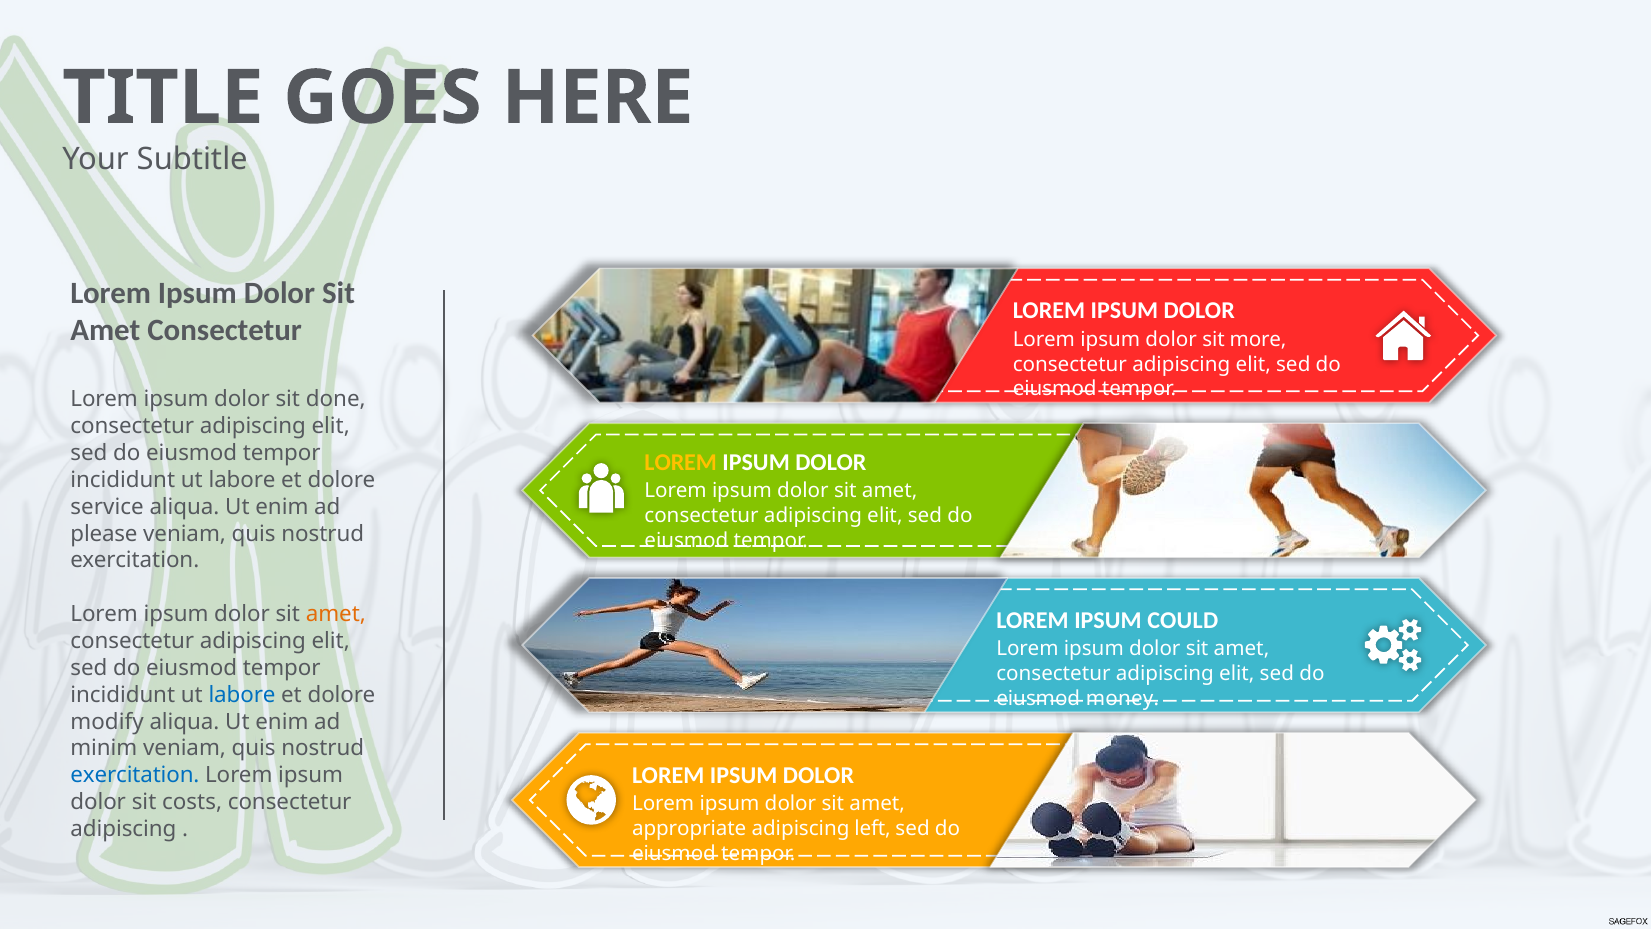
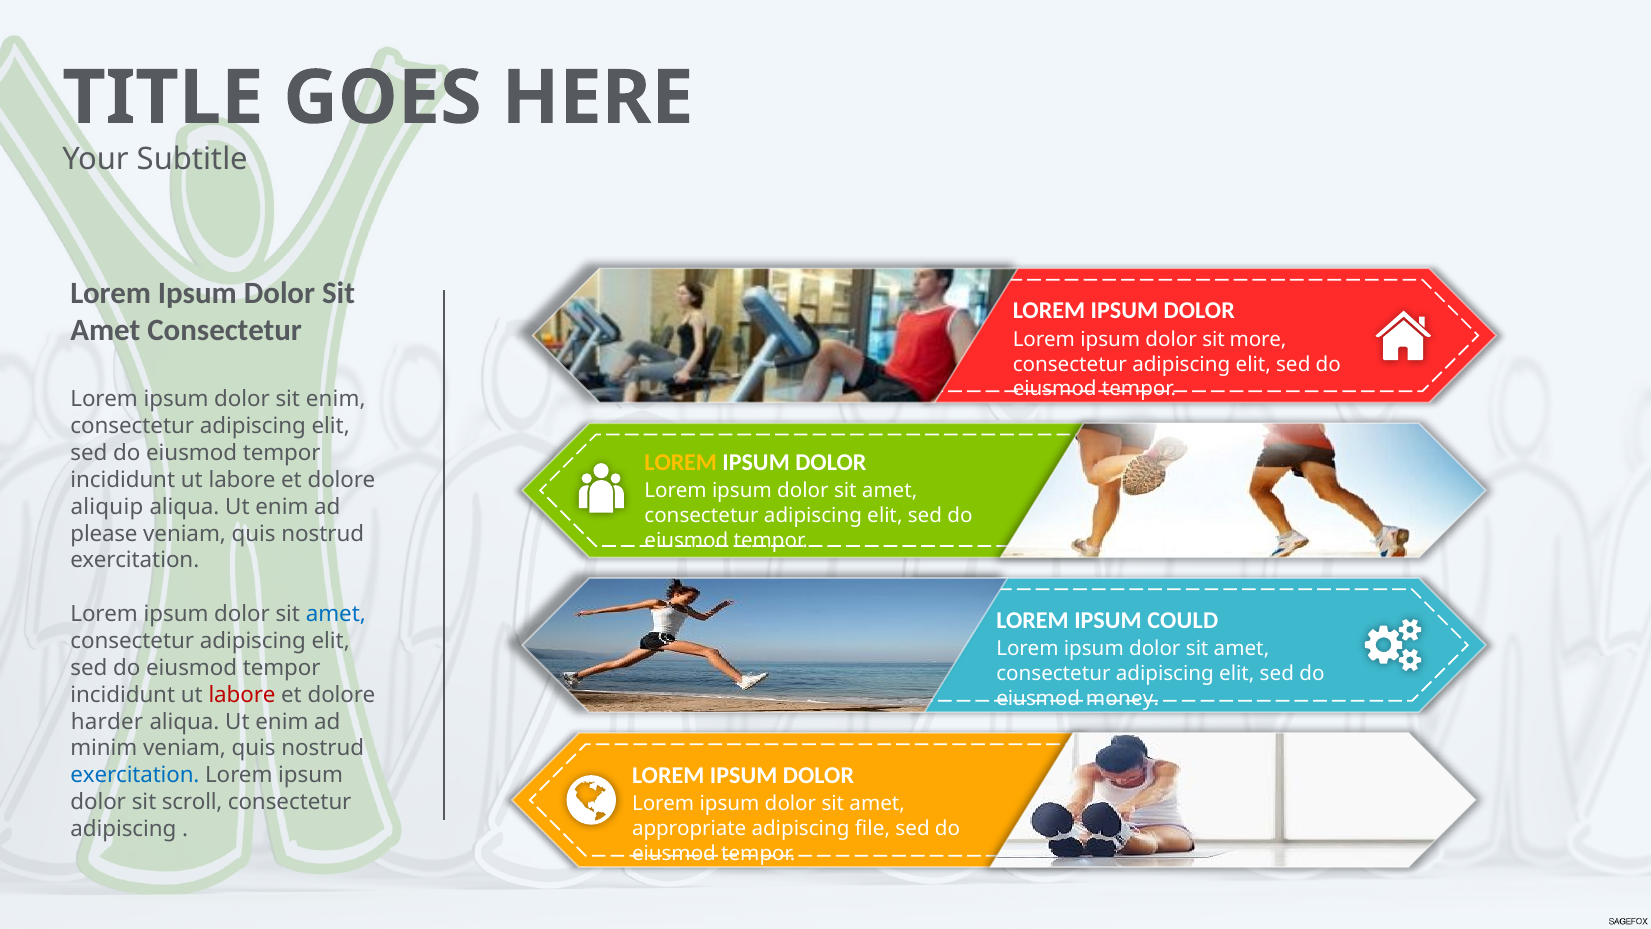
sit done: done -> enim (336, 399)
service: service -> aliquip (107, 507)
amet colour: orange -> blue (336, 614)
labore colour: blue -> red (242, 695)
modify: modify -> harder (107, 721)
costs: costs -> scroll (192, 802)
left: left -> file (872, 828)
